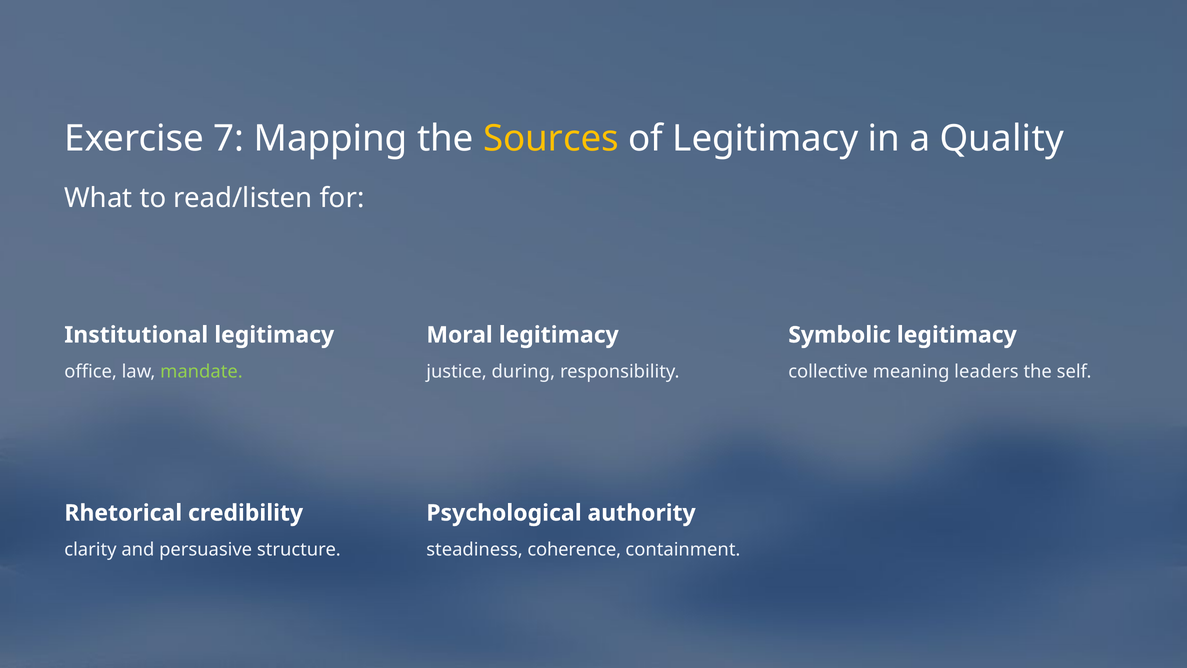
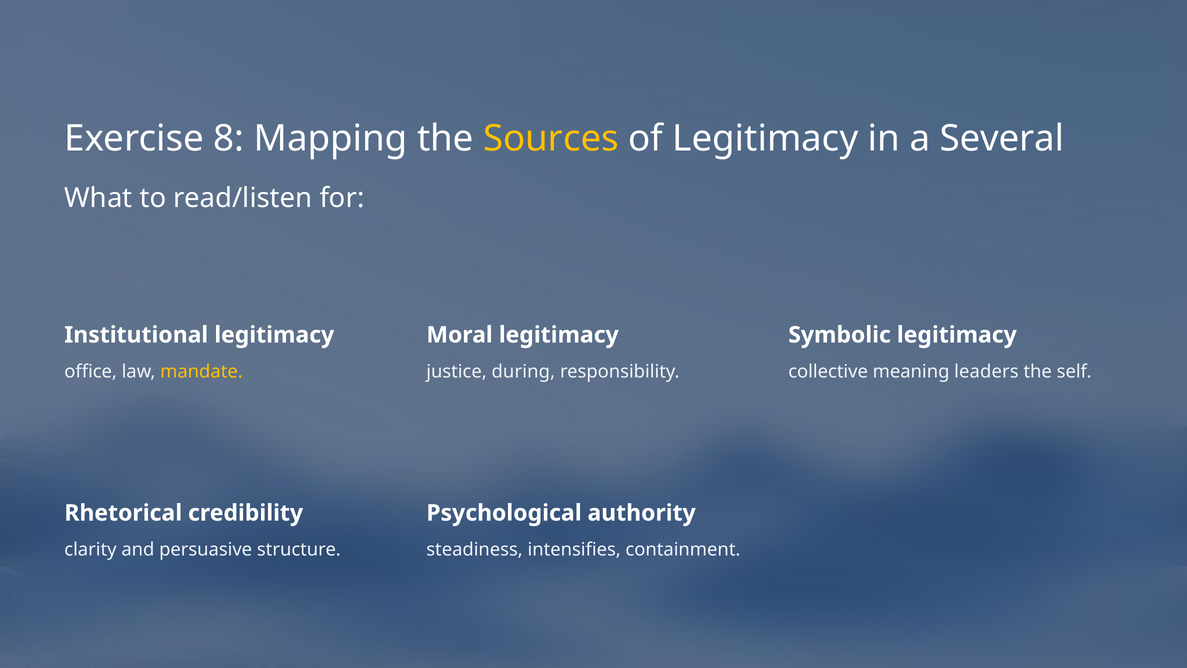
7: 7 -> 8 (229, 139)
Quality: Quality -> Several (1002, 139)
mandate colour: light green -> yellow (201, 372)
coherence: coherence -> intensifies (574, 550)
